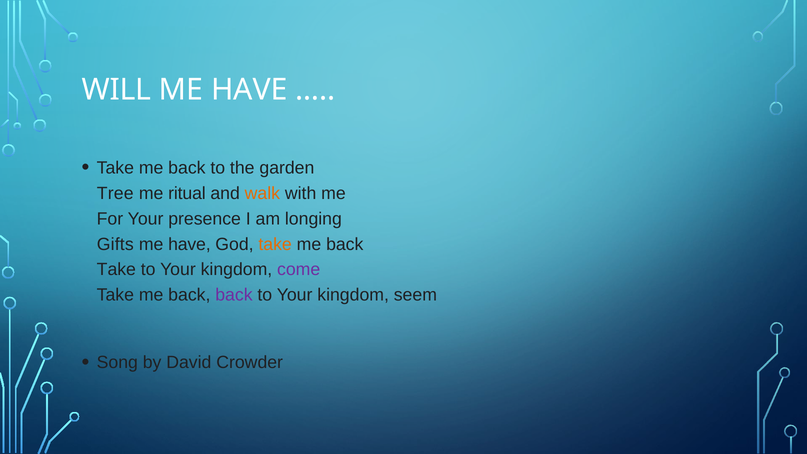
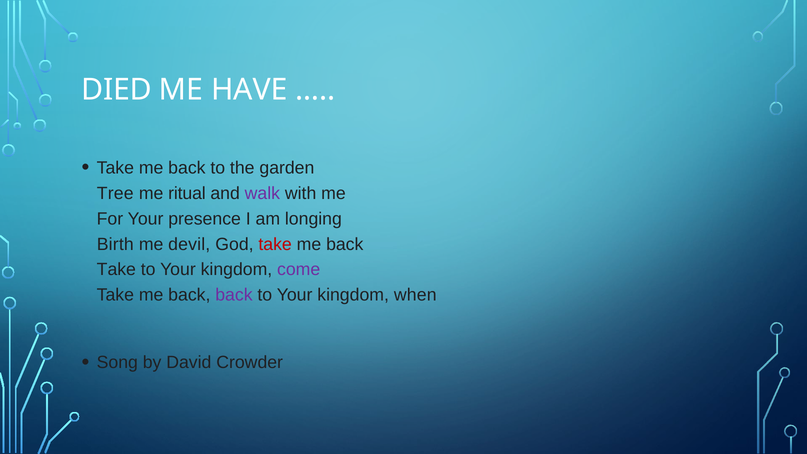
WILL: WILL -> DIED (117, 90)
walk colour: orange -> purple (262, 193)
Gifts: Gifts -> Birth (115, 244)
have: have -> devil (189, 244)
take colour: orange -> red (275, 244)
seem: seem -> when (415, 295)
